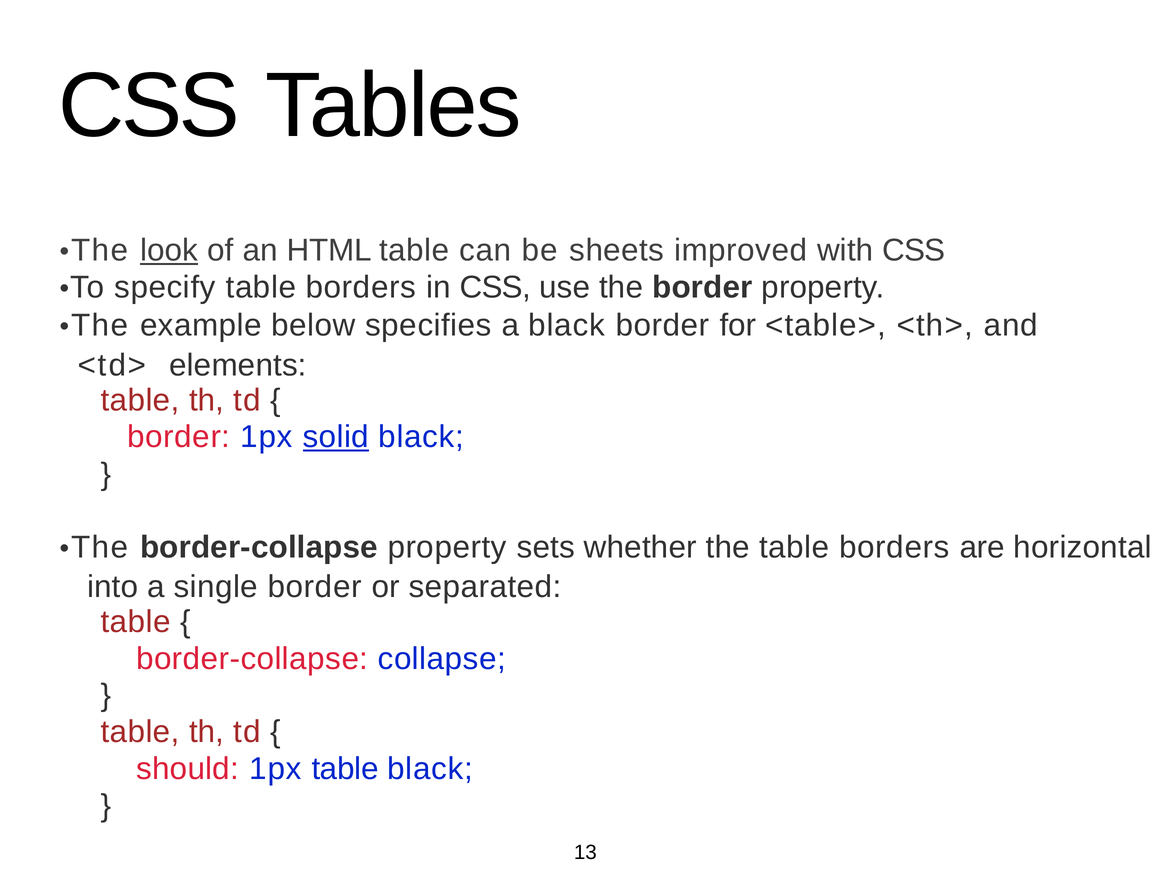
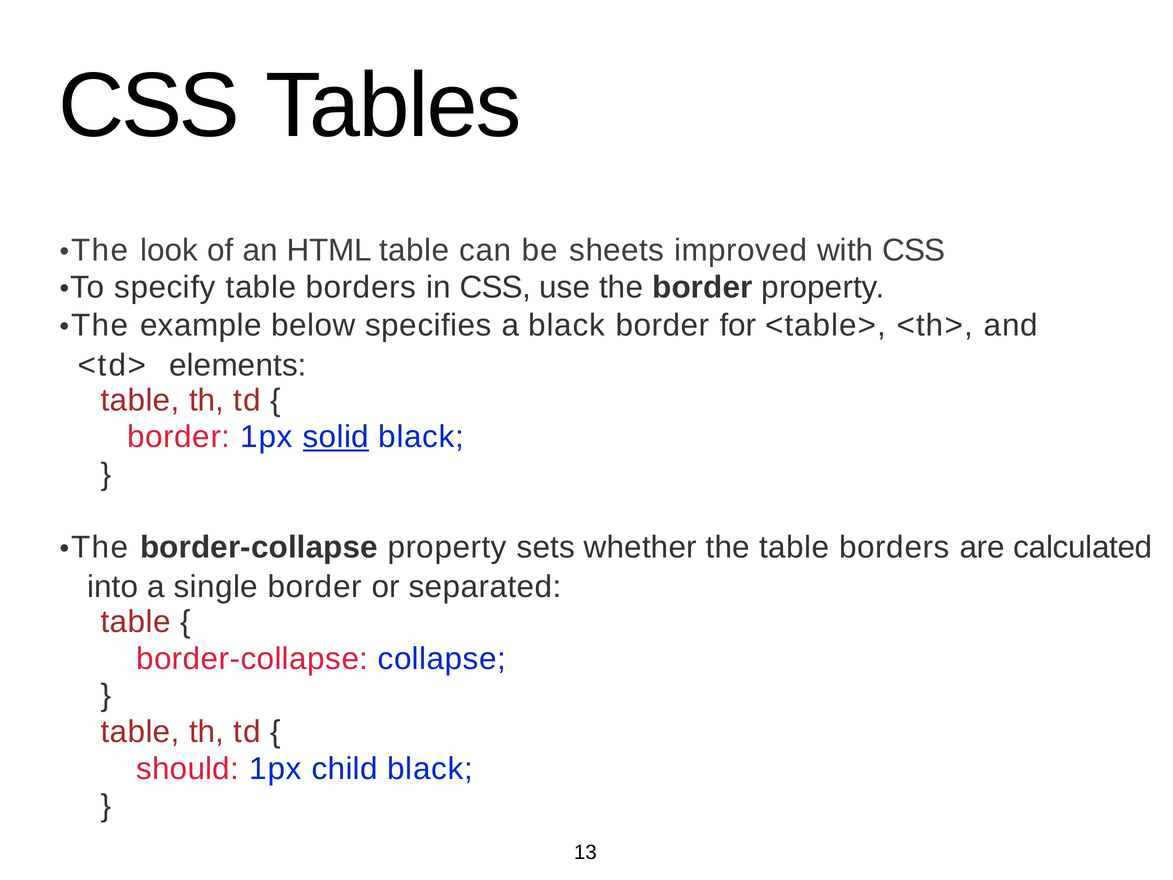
look underline: present -> none (169, 250)
horizontal: horizontal -> calculated (1083, 547)
1px table: table -> child (345, 768)
